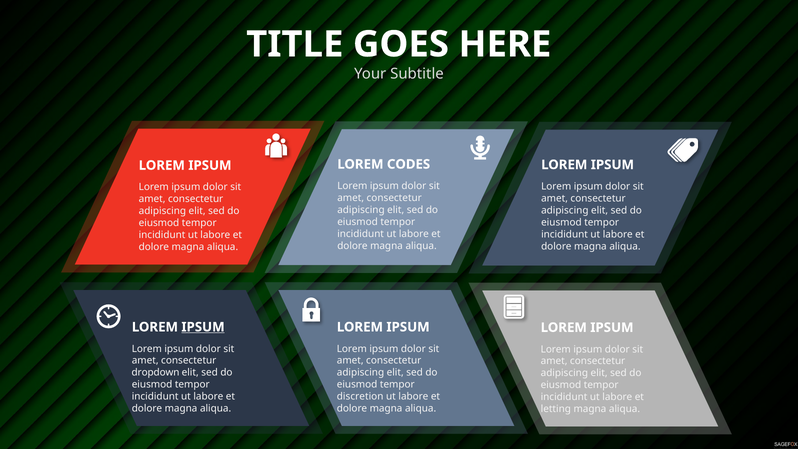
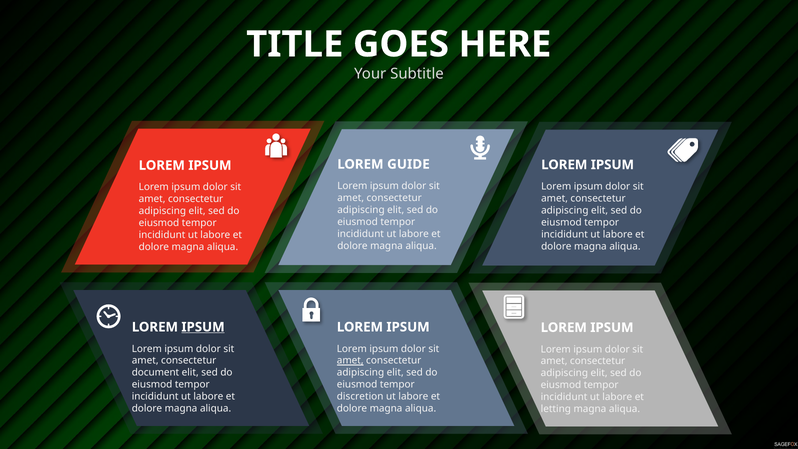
CODES: CODES -> GUIDE (408, 164)
amet underline: none -> present (350, 361)
dropdown: dropdown -> document (155, 373)
